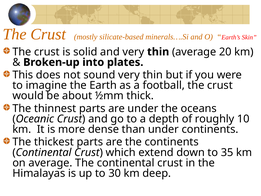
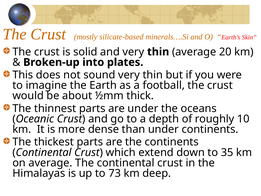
30: 30 -> 73 (115, 173)
